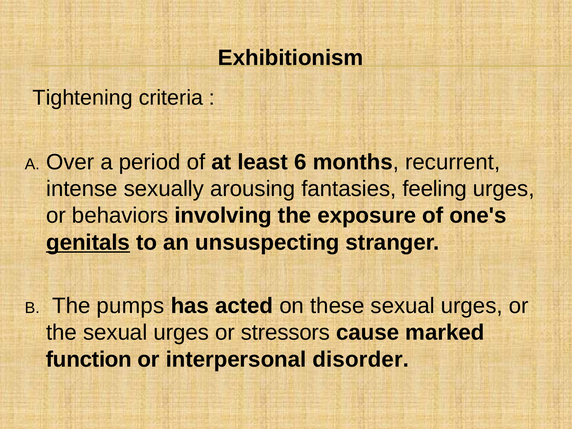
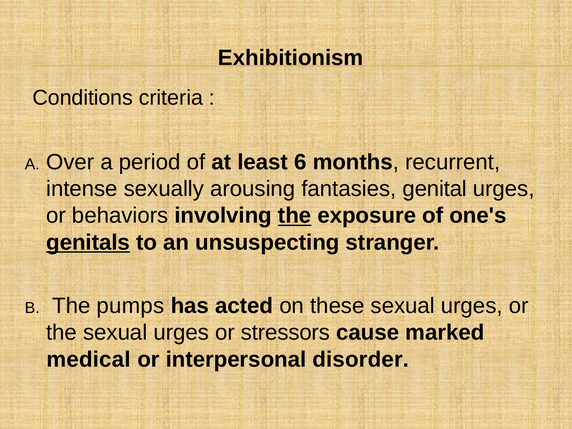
Tightening: Tightening -> Conditions (83, 98)
feeling: feeling -> genital (435, 189)
the underline: none -> present (295, 216)
function: function -> medical (89, 359)
